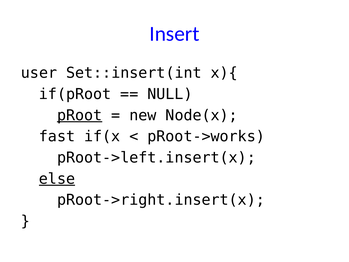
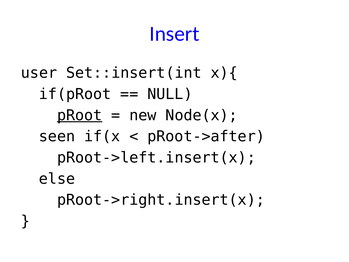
fast: fast -> seen (57, 136)
pRoot->works: pRoot->works -> pRoot->after (206, 136)
else underline: present -> none (57, 179)
